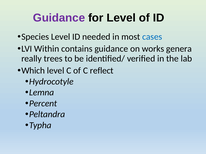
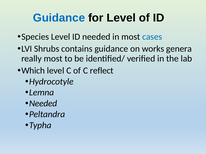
Guidance colour: purple -> blue (59, 18)
Within: Within -> Shrubs (47, 49)
really trees: trees -> most (53, 59)
Percent: Percent -> Needed (43, 104)
